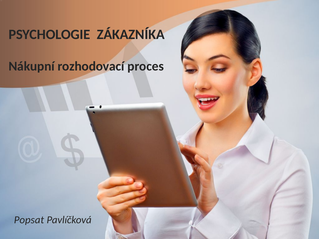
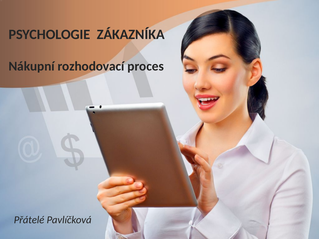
Popsat: Popsat -> Přátelé (29, 220)
